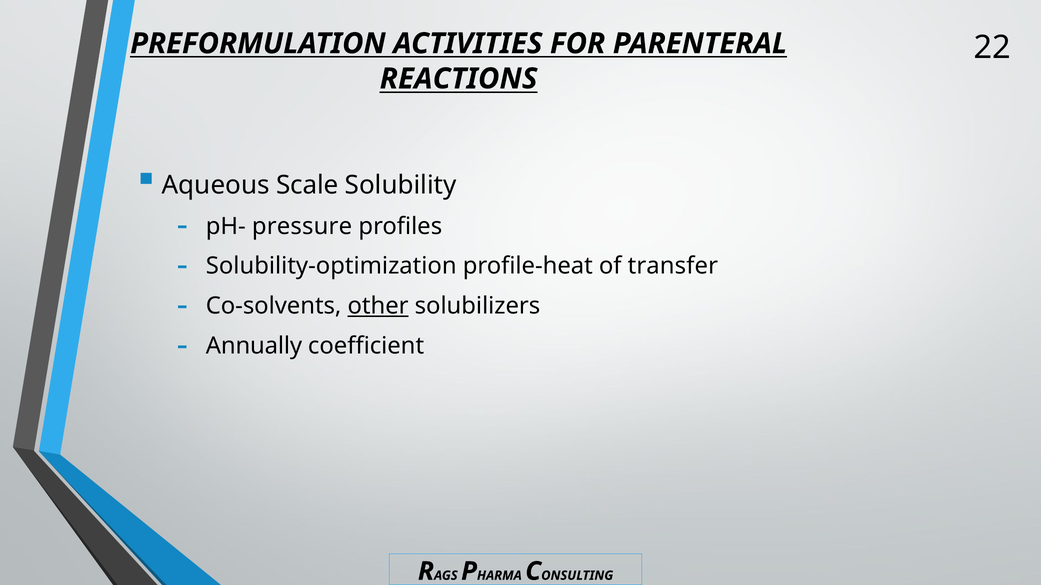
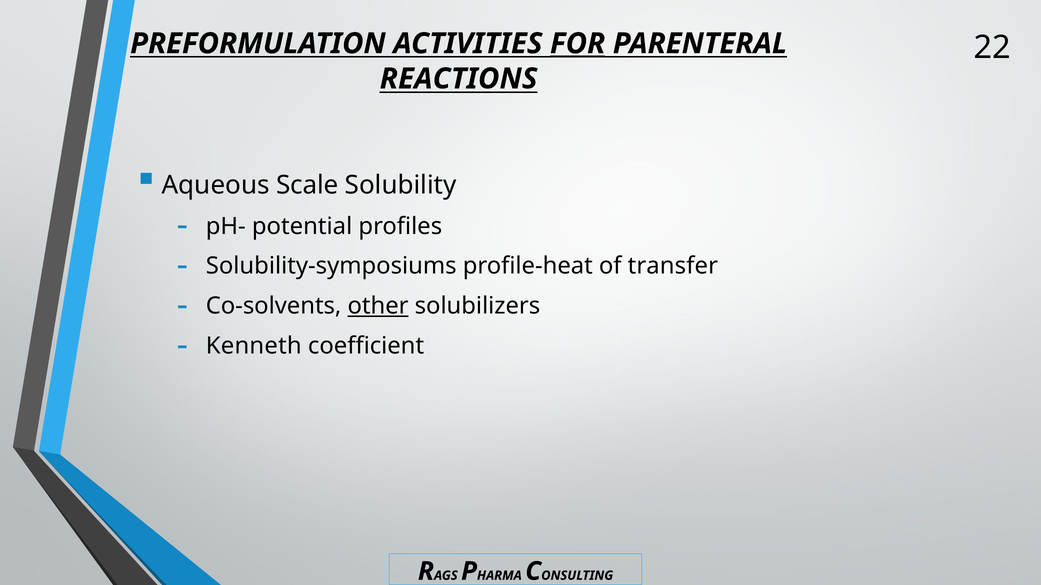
FOR underline: none -> present (578, 44)
pressure: pressure -> potential (302, 226)
Solubility-optimization: Solubility-optimization -> Solubility-symposiums (331, 266)
Annually: Annually -> Kenneth (254, 346)
